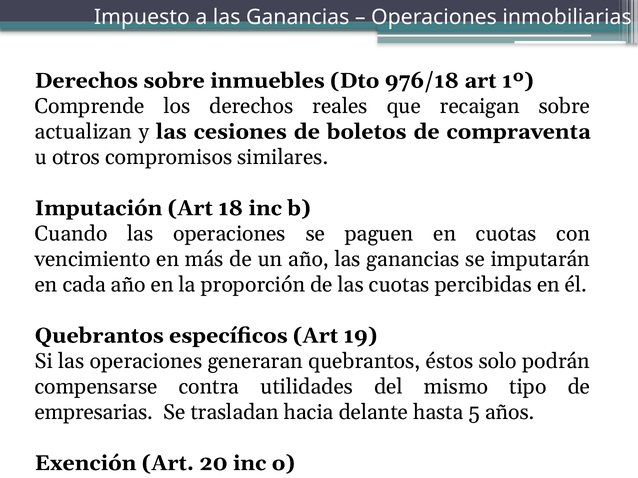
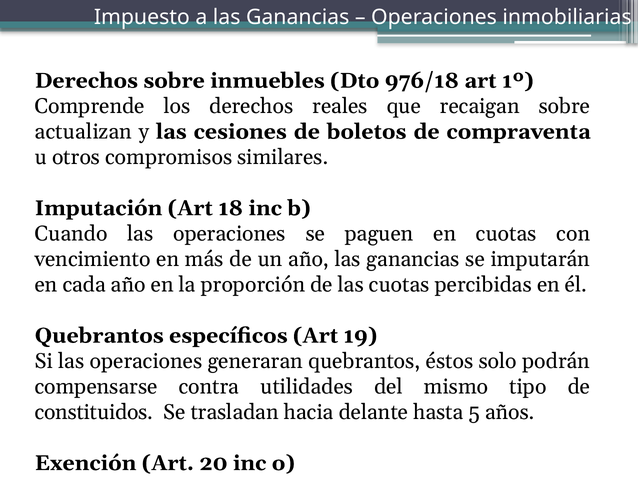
empresarias: empresarias -> constituidos (94, 413)
